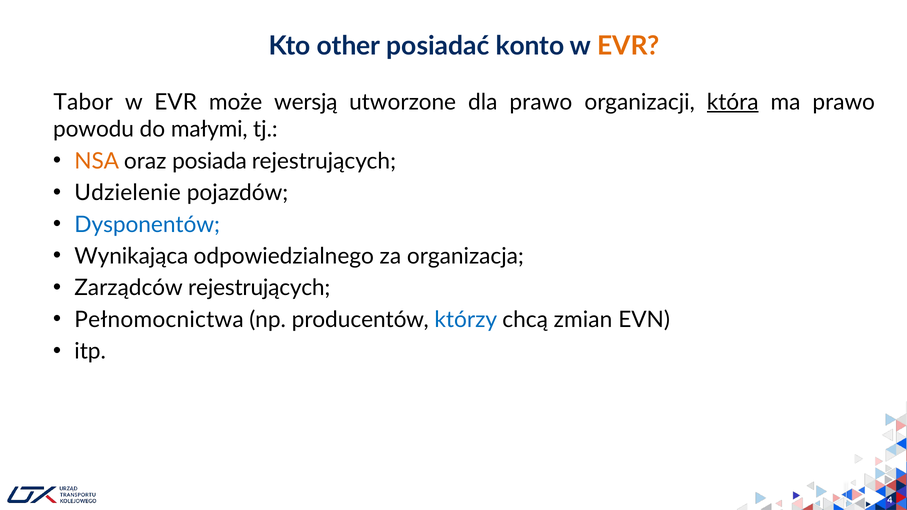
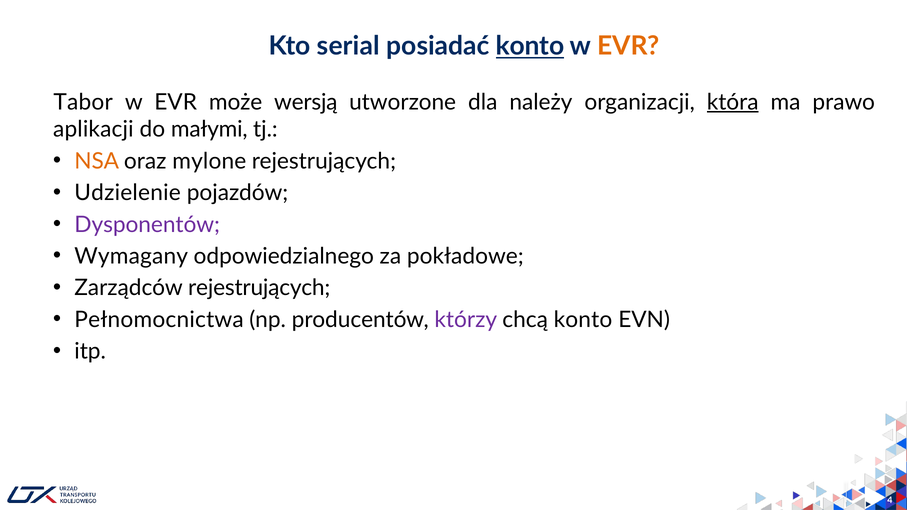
other: other -> serial (348, 46)
konto underline: none -> present (530, 46)
dla prawo: prawo -> należy (541, 102)
powodu: powodu -> aplikacji (93, 129)
posiada: posiada -> mylone (209, 161)
Dysponentów colour: blue -> purple (147, 225)
Wynikająca: Wynikająca -> Wymagany (131, 256)
organizacja: organizacja -> pokładowe (465, 256)
którzy colour: blue -> purple (466, 320)
chcą zmian: zmian -> konto (583, 320)
